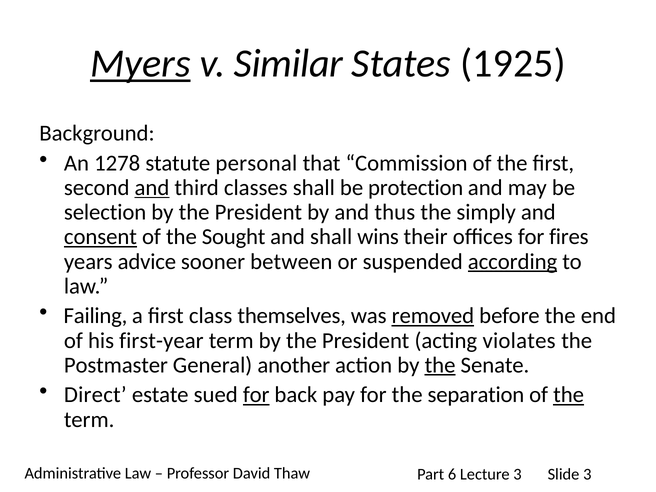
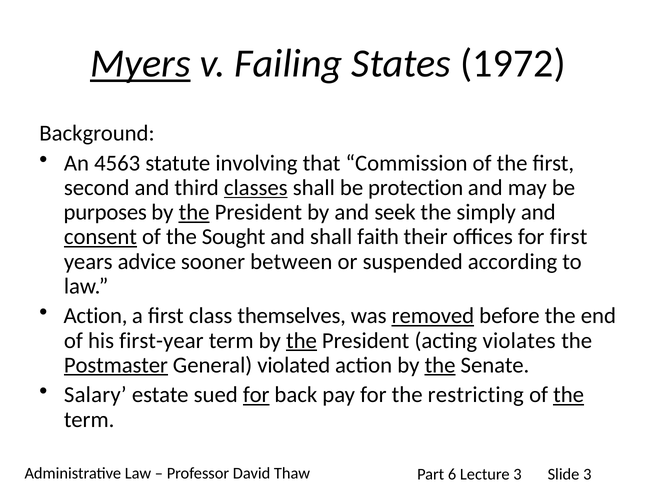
Similar: Similar -> Failing (288, 64)
1925: 1925 -> 1972 (513, 64)
1278: 1278 -> 4563 (117, 163)
personal: personal -> involving (257, 163)
and underline: present -> none (152, 188)
classes underline: none -> present (256, 188)
selection: selection -> purposes (105, 212)
the underline: none -> present (194, 212)
thus: thus -> seek (395, 212)
wins: wins -> faith (378, 237)
for fires: fires -> first (569, 237)
according underline: present -> none (513, 262)
Failing: Failing -> Action (95, 316)
the underline: none -> present (301, 341)
Postmaster underline: none -> present (116, 365)
another: another -> violated (294, 365)
Direct: Direct -> Salary (95, 395)
separation: separation -> restricting (476, 395)
